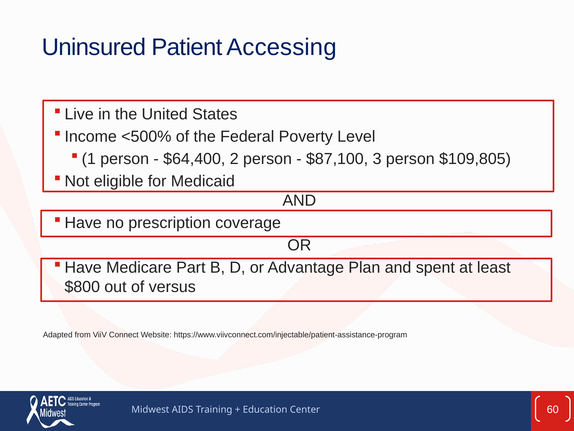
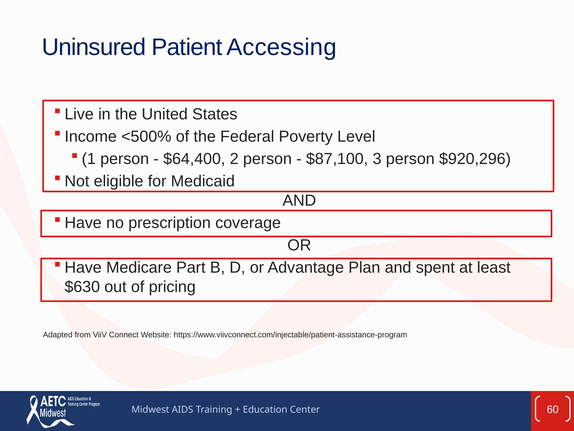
$109,805: $109,805 -> $920,296 (475, 159)
$800: $800 -> $630 (82, 286)
versus: versus -> pricing (172, 286)
